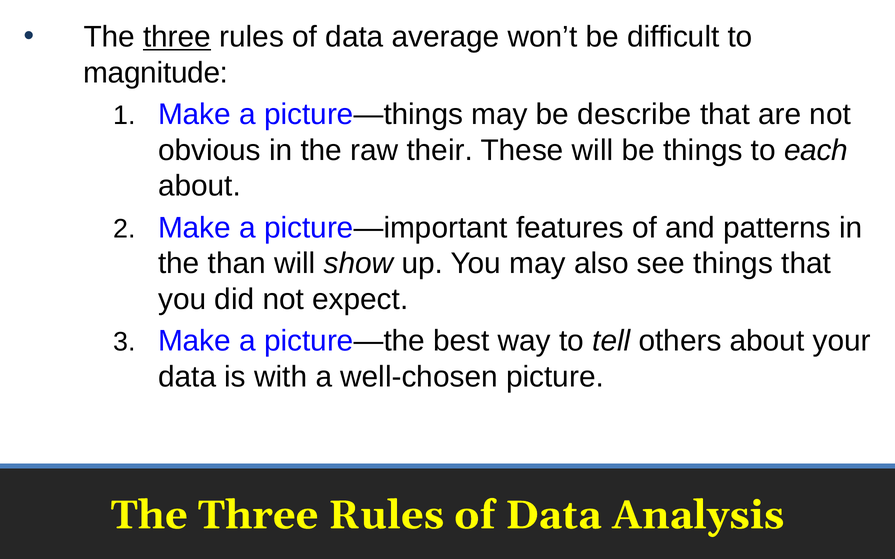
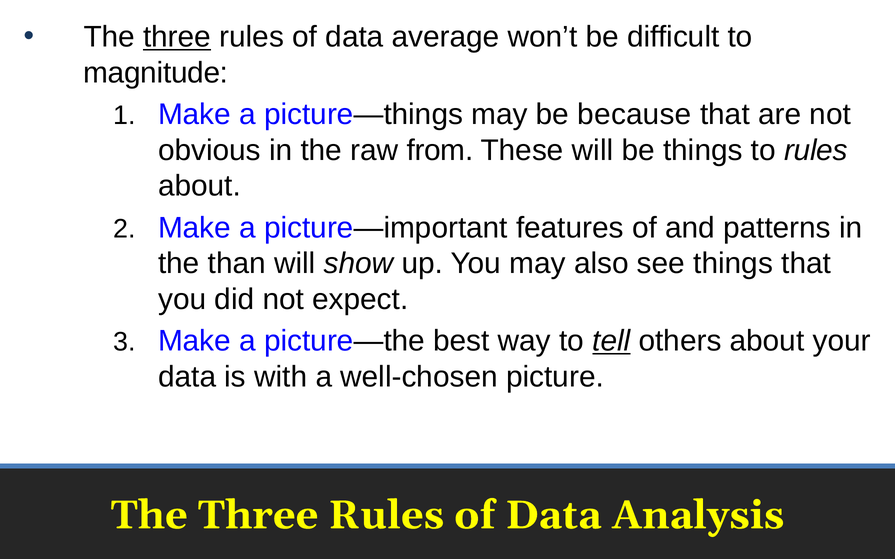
describe: describe -> because (634, 114)
their: their -> from (440, 150)
to each: each -> rules (816, 150)
tell underline: none -> present (611, 341)
